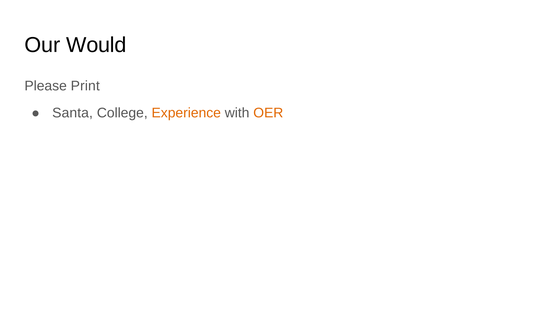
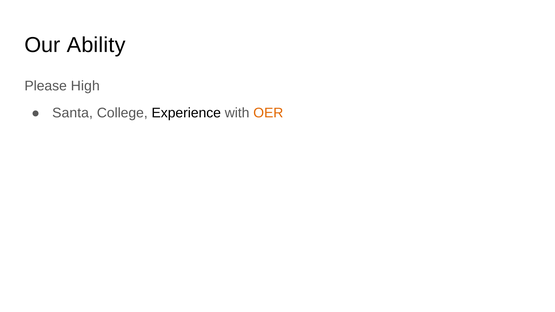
Would: Would -> Ability (96, 45)
Print: Print -> High (85, 86)
Experience colour: orange -> black (186, 113)
